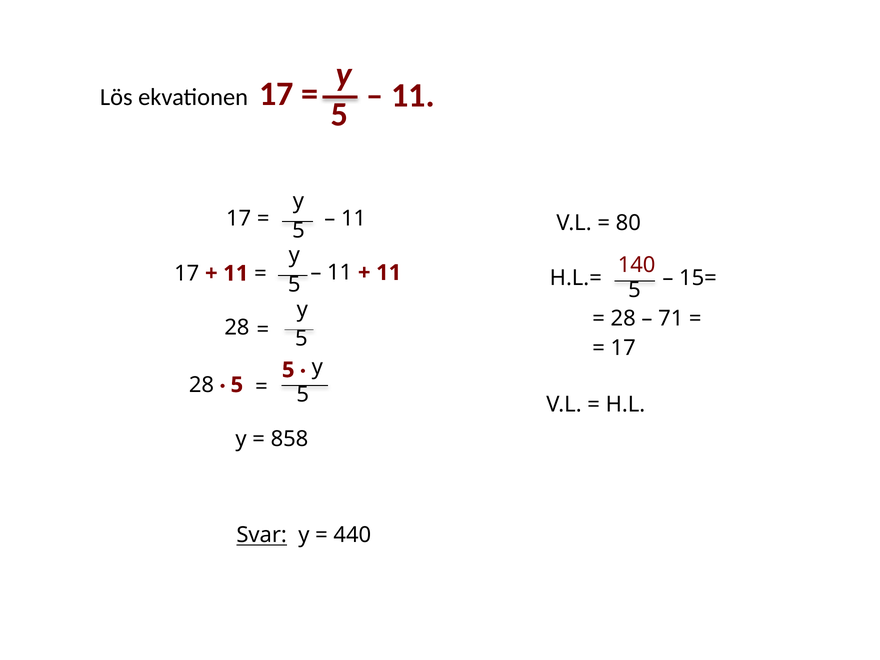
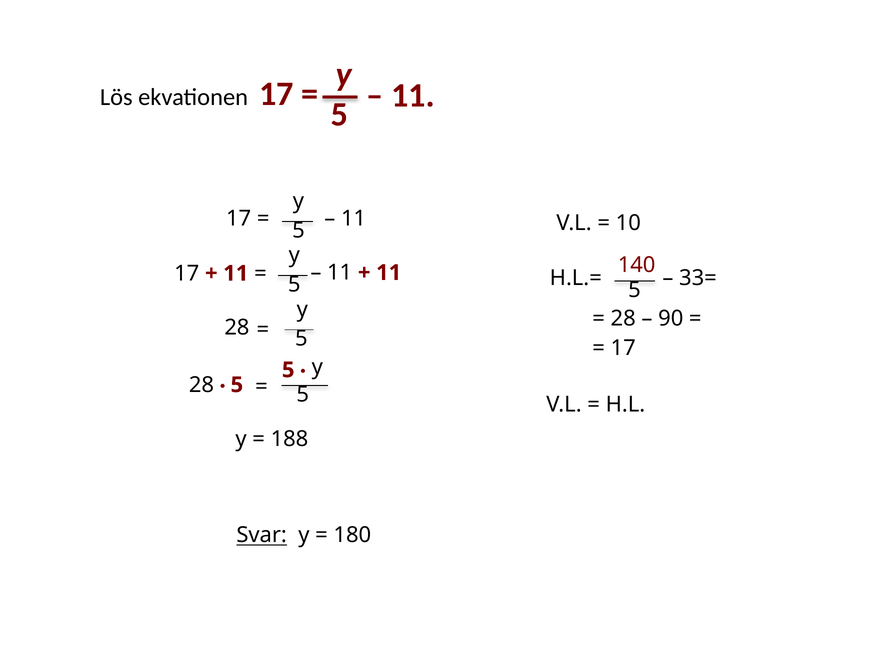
80: 80 -> 10 (628, 223)
15=: 15= -> 33= (698, 278)
71: 71 -> 90 (671, 318)
858: 858 -> 188 (289, 439)
440: 440 -> 180 (352, 535)
